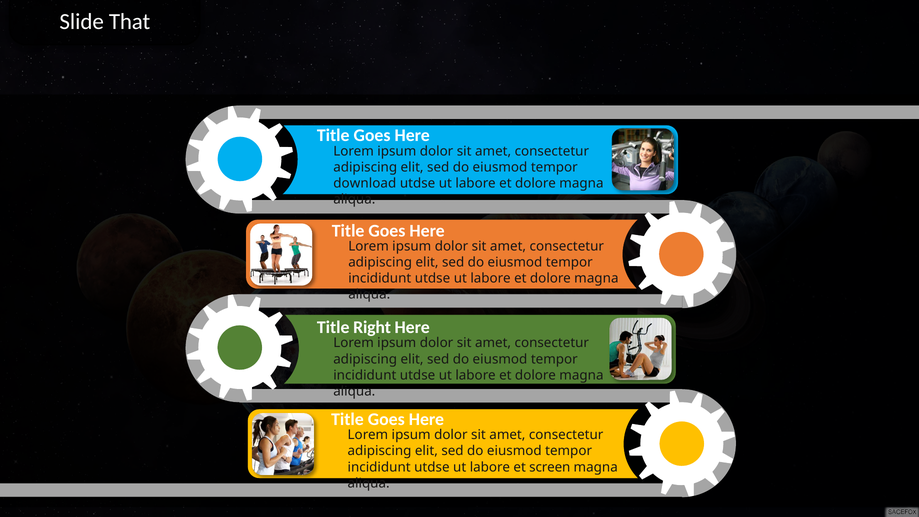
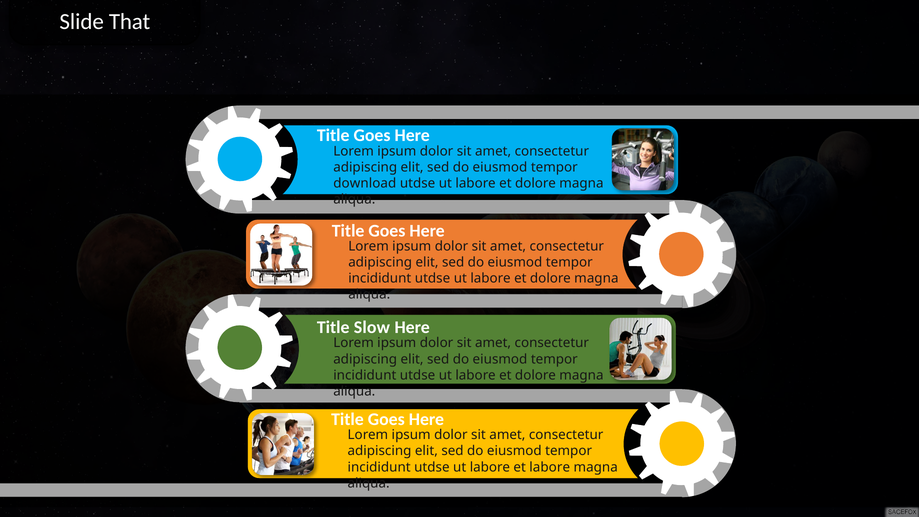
Right: Right -> Slow (372, 328)
et screen: screen -> labore (550, 467)
